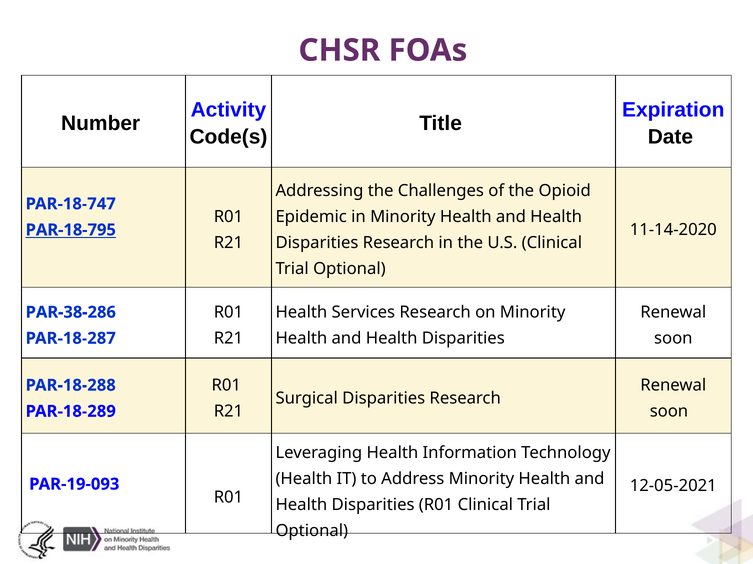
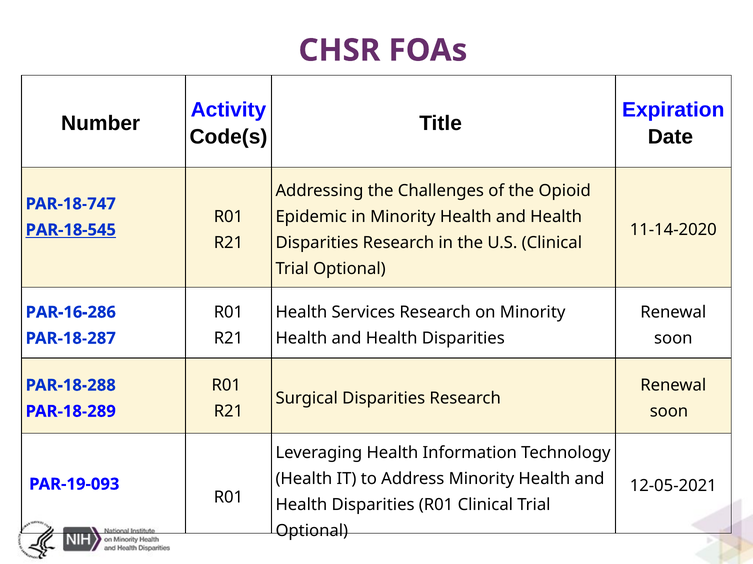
PAR-18-795: PAR-18-795 -> PAR-18-545 (71, 230)
PAR-38-286: PAR-38-286 -> PAR-16-286 (71, 313)
